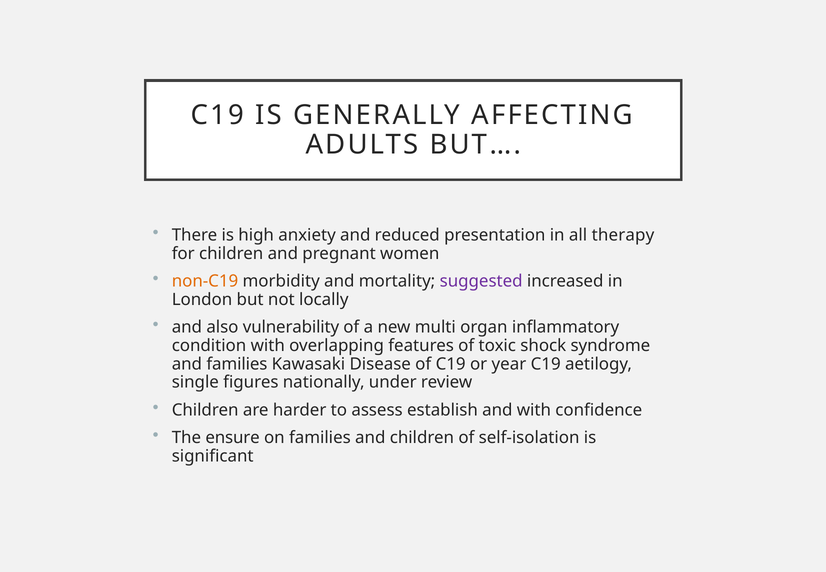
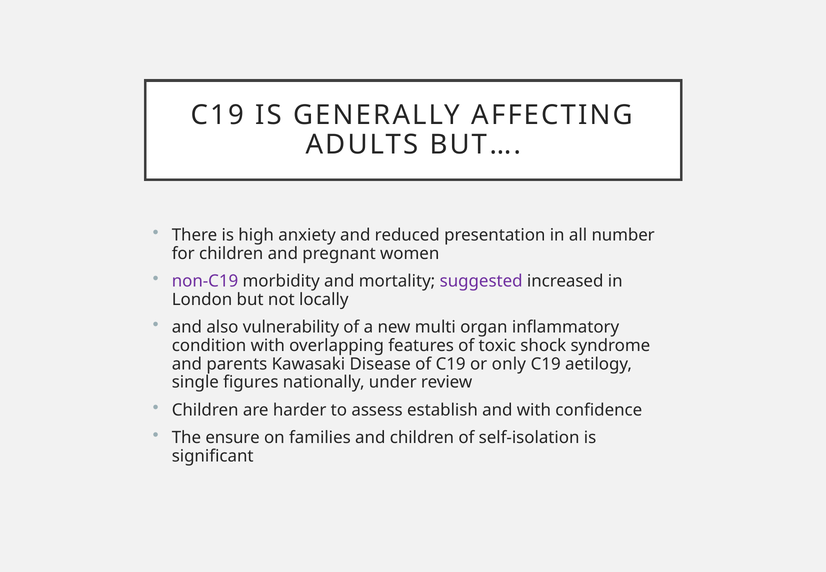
therapy: therapy -> number (623, 235)
non-C19 colour: orange -> purple (205, 281)
and families: families -> parents (237, 364)
year: year -> only (509, 364)
